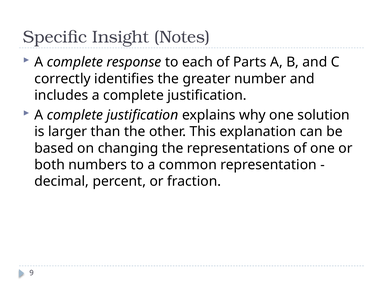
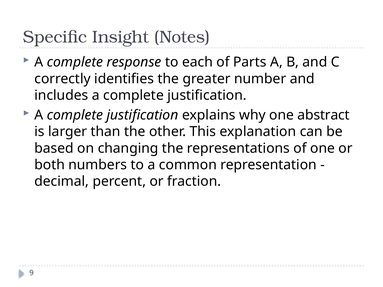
solution: solution -> abstract (324, 115)
